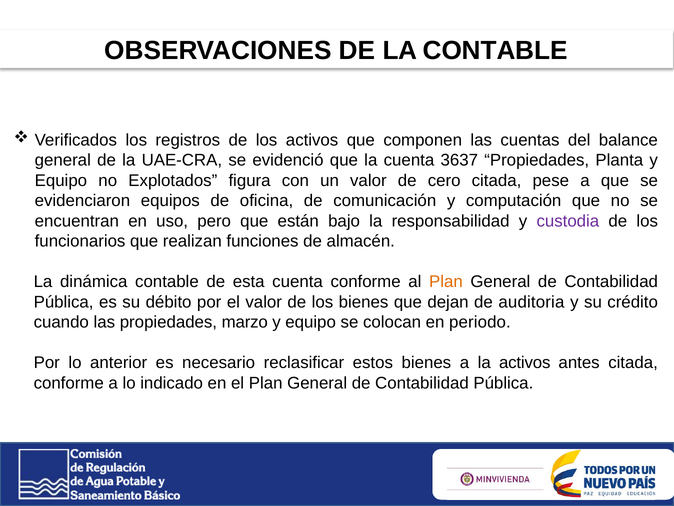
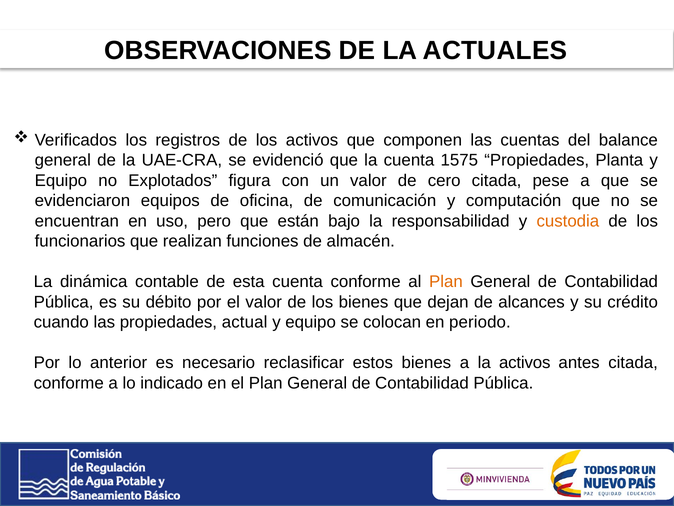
LA CONTABLE: CONTABLE -> ACTUALES (495, 51)
3637: 3637 -> 1575 (459, 160)
custodia colour: purple -> orange (568, 221)
auditoria: auditoria -> alcances (532, 302)
marzo: marzo -> actual (245, 322)
